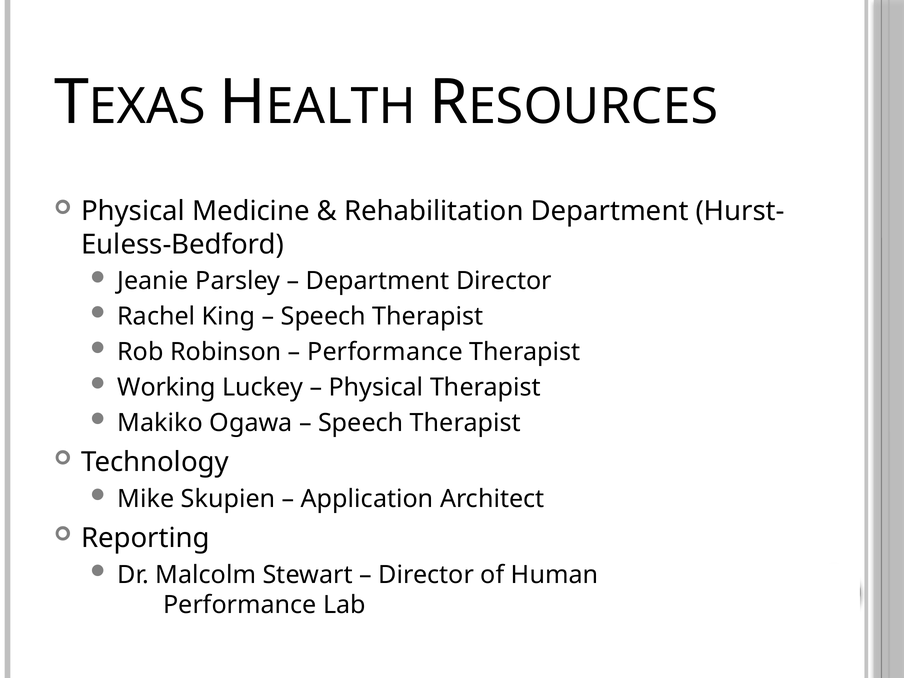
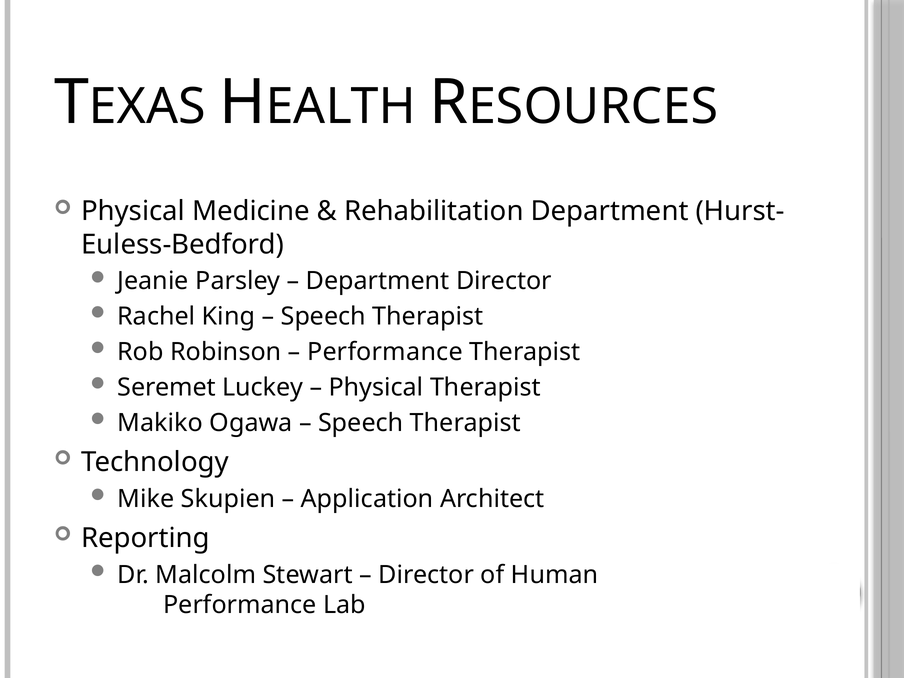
Working: Working -> Seremet (167, 387)
